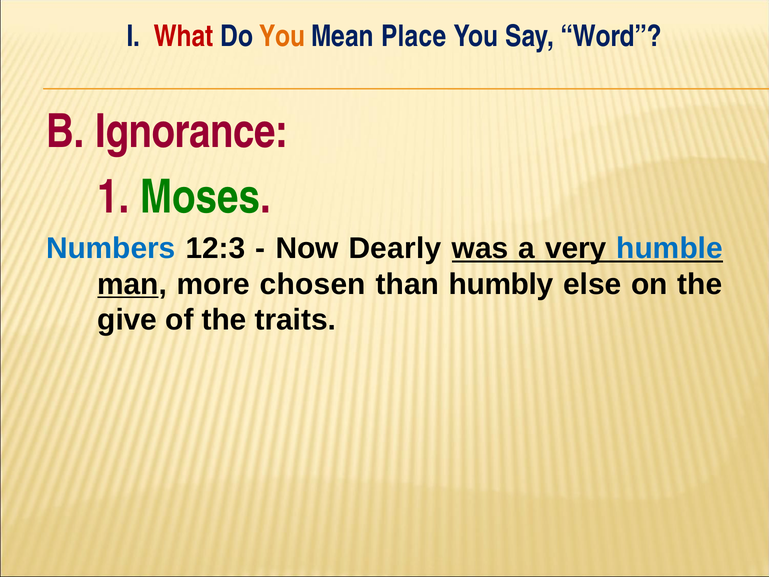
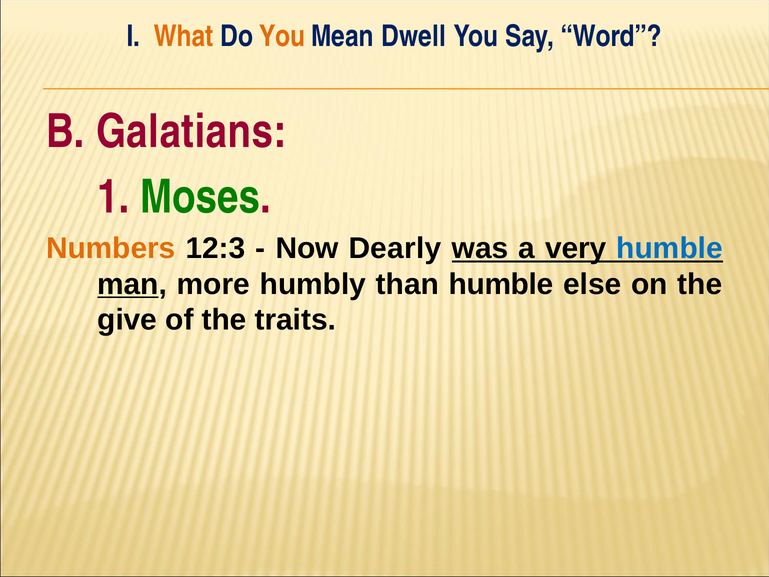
What colour: red -> orange (184, 37)
Place: Place -> Dwell (414, 37)
Ignorance: Ignorance -> Galatians (191, 132)
Numbers colour: blue -> orange (111, 248)
chosen: chosen -> humbly (313, 284)
than humbly: humbly -> humble (501, 284)
